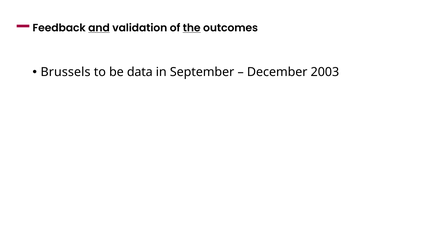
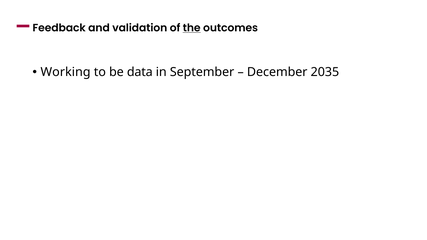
and underline: present -> none (99, 28)
Brussels: Brussels -> Working (66, 72)
2003: 2003 -> 2035 (325, 72)
